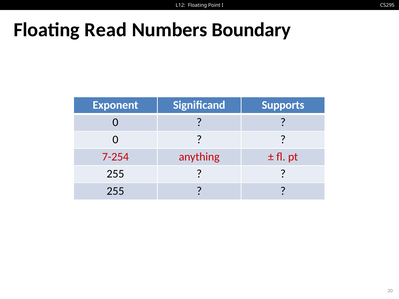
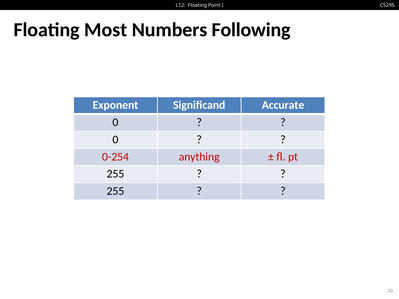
Read: Read -> Most (106, 30)
Boundary: Boundary -> Following (251, 30)
Supports: Supports -> Accurate (283, 105)
7-254: 7-254 -> 0-254 (115, 157)
